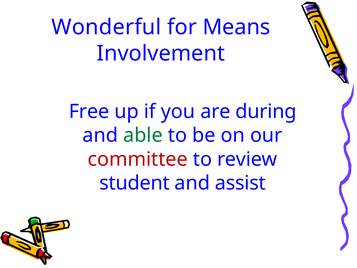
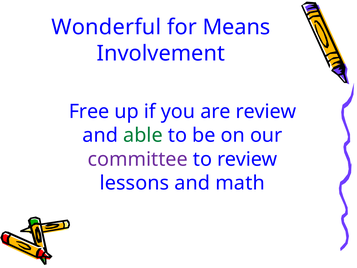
are during: during -> review (266, 111)
committee colour: red -> purple (138, 159)
student: student -> lessons (134, 183)
assist: assist -> math (240, 183)
